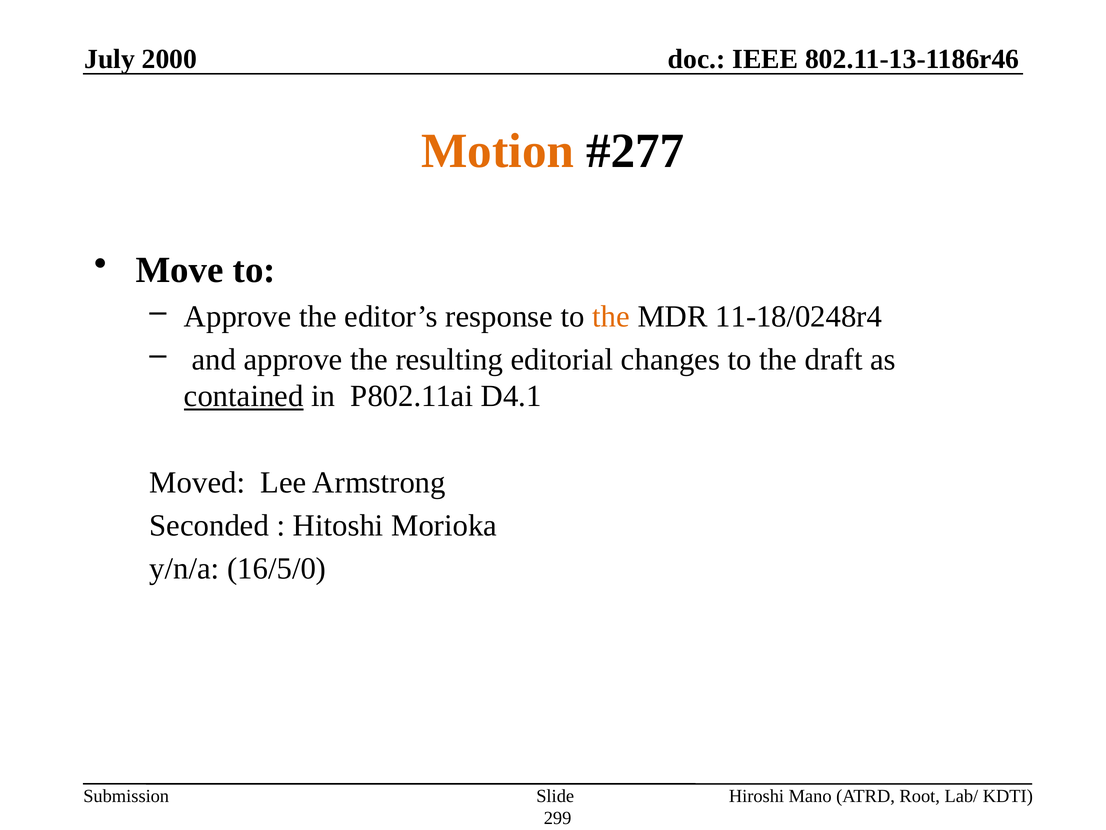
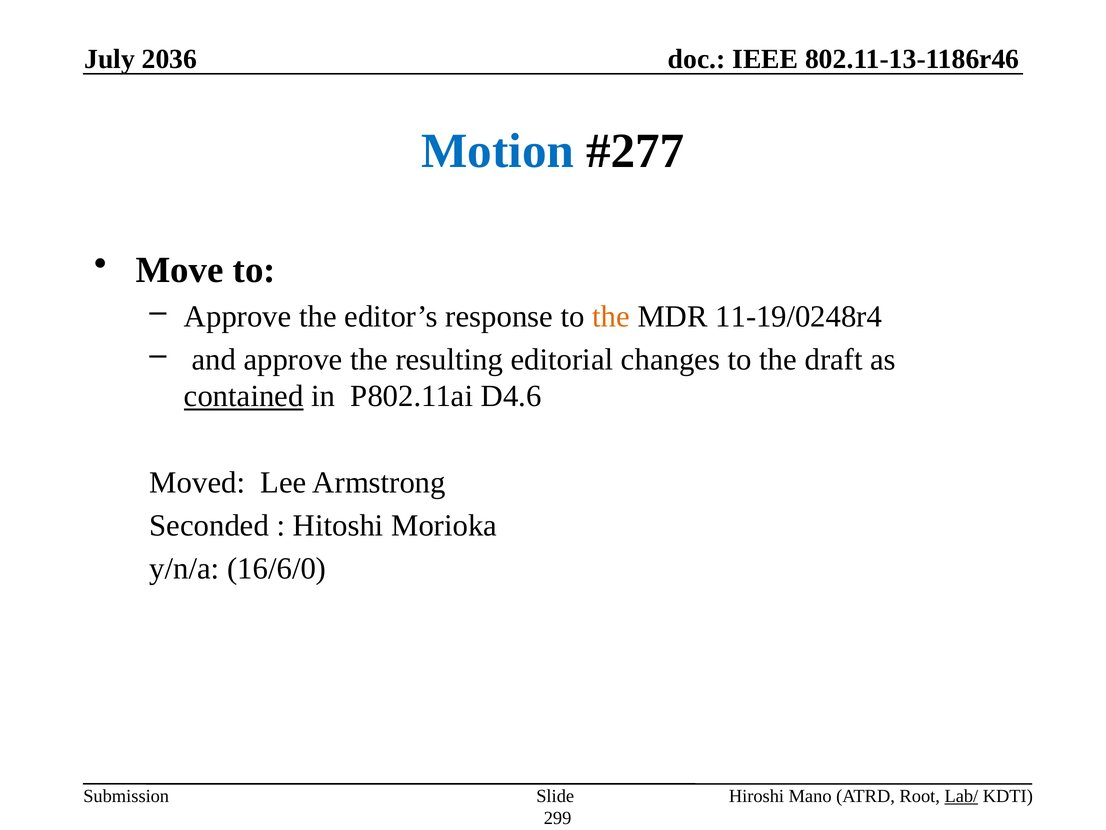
2000: 2000 -> 2036 (169, 59)
Motion colour: orange -> blue (498, 151)
11-18/0248r4: 11-18/0248r4 -> 11-19/0248r4 (799, 316)
D4.1: D4.1 -> D4.6 (511, 396)
16/5/0: 16/5/0 -> 16/6/0 (277, 568)
Lab/ underline: none -> present (961, 796)
